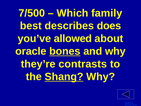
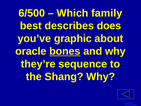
7/500: 7/500 -> 6/500 (32, 13)
allowed: allowed -> graphic (73, 38)
contrasts: contrasts -> sequence (83, 64)
Shang underline: present -> none (64, 77)
